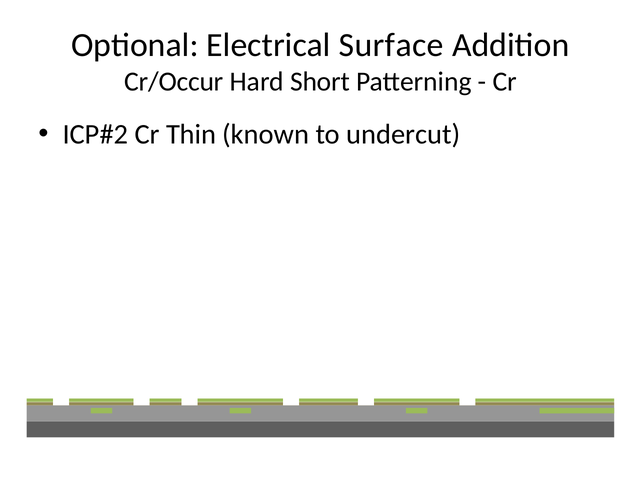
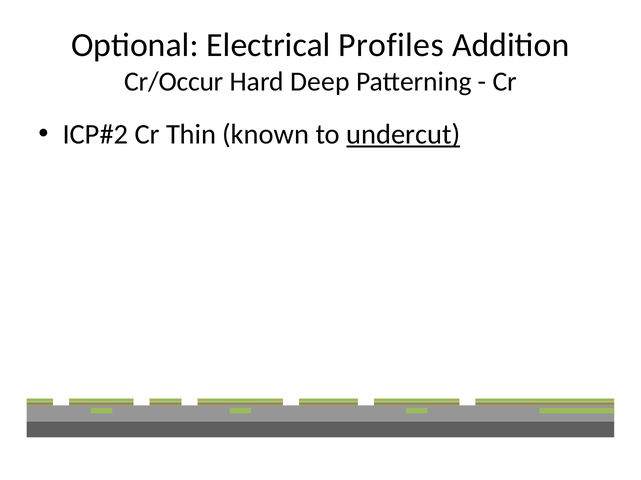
Surface: Surface -> Profiles (391, 45)
Short: Short -> Deep (320, 82)
undercut underline: none -> present (403, 134)
